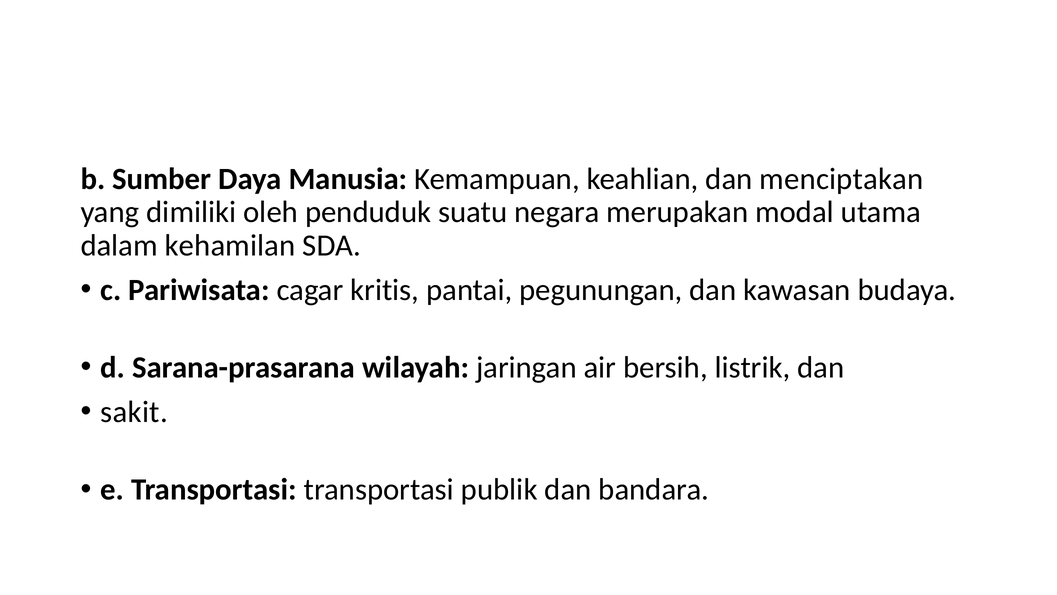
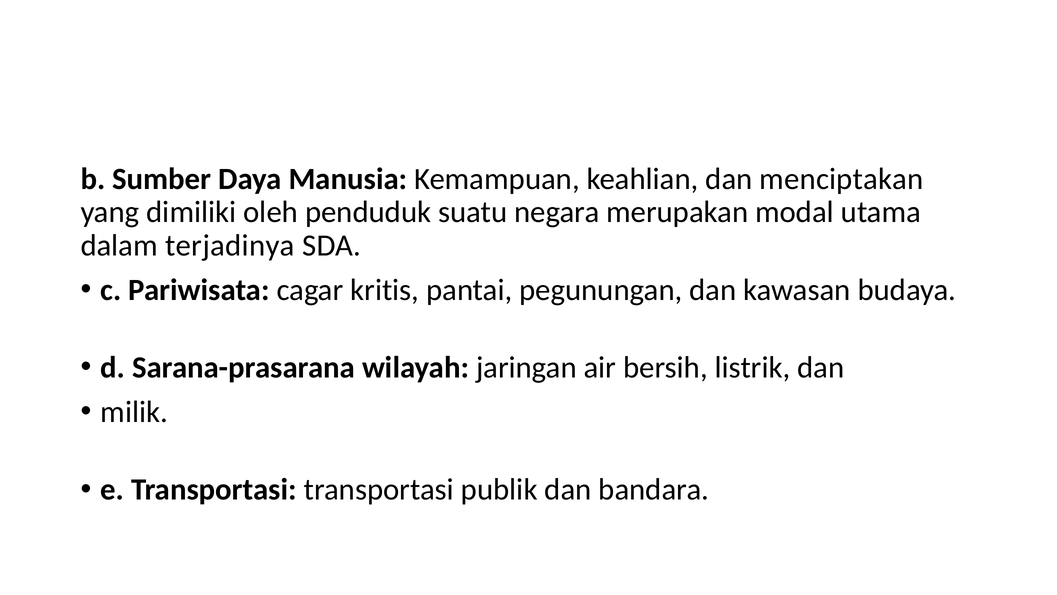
kehamilan: kehamilan -> terjadinya (230, 245)
sakit: sakit -> milik (134, 412)
